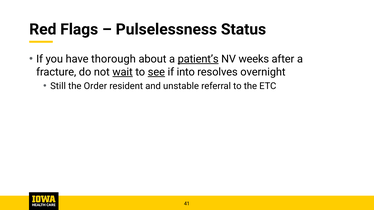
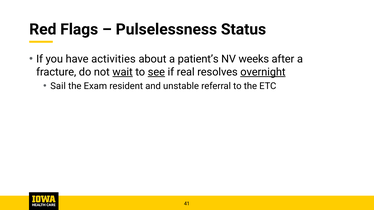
thorough: thorough -> activities (113, 59)
patient’s underline: present -> none (198, 59)
into: into -> real (186, 72)
overnight underline: none -> present (263, 72)
Still: Still -> Sail (58, 86)
Order: Order -> Exam (95, 86)
